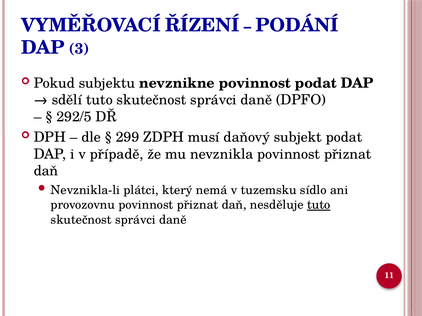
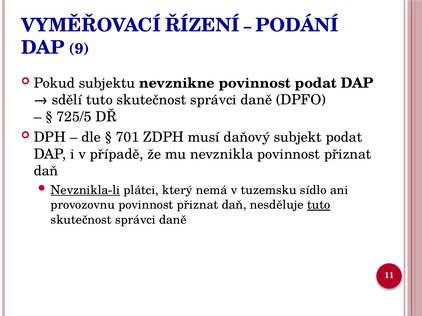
3: 3 -> 9 (79, 49)
292/5: 292/5 -> 725/5 (74, 117)
299: 299 -> 701 (128, 137)
Nevznikla-li underline: none -> present (85, 190)
